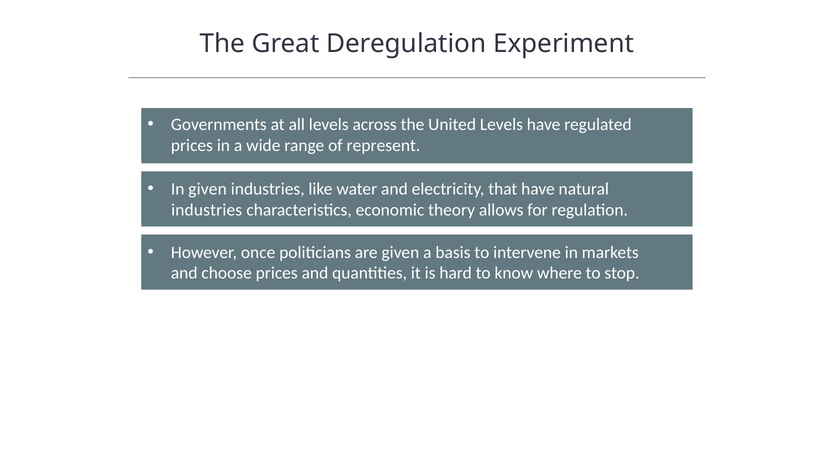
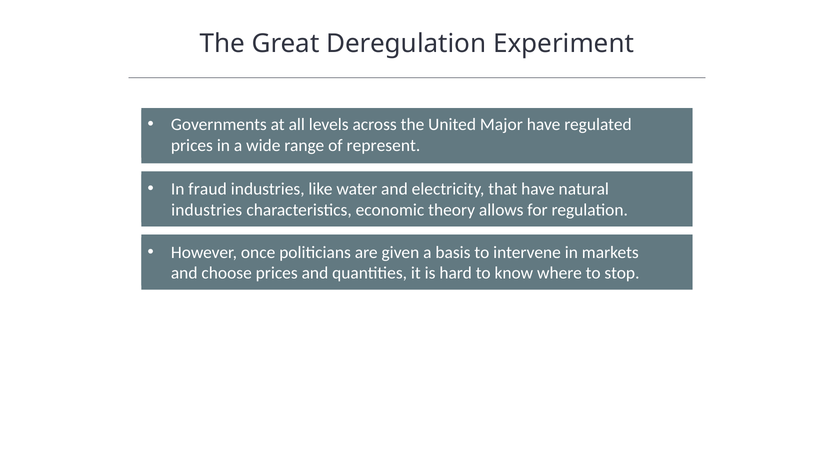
United Levels: Levels -> Major (501, 125)
In given: given -> fraud (208, 189)
